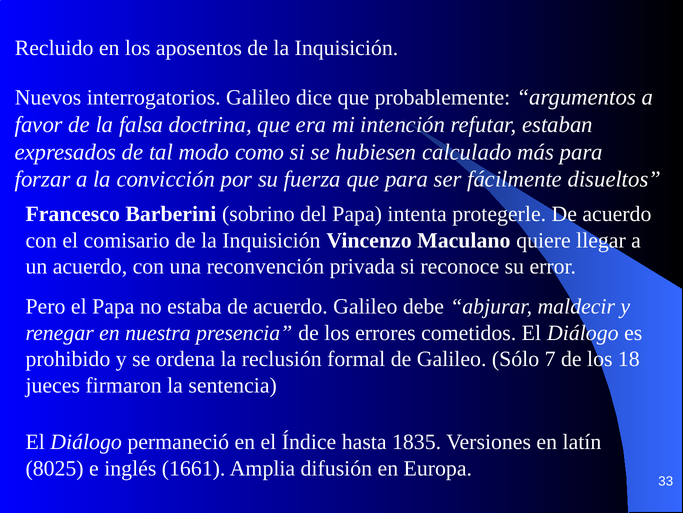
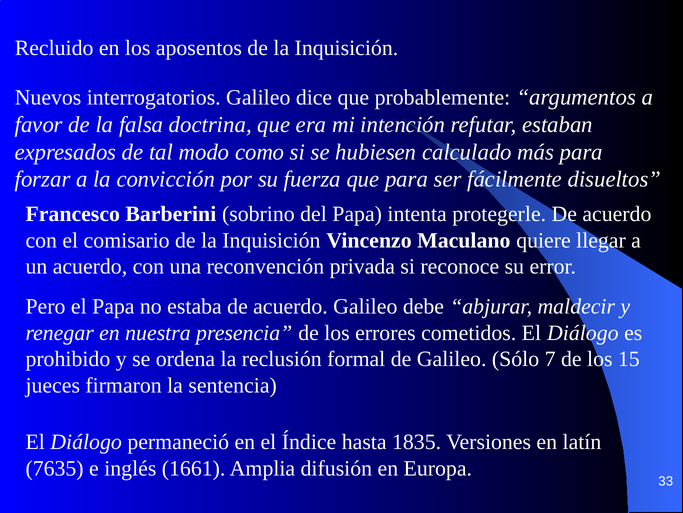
18: 18 -> 15 (629, 359)
8025: 8025 -> 7635 (55, 468)
